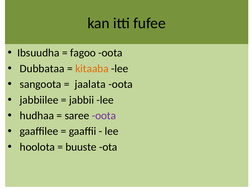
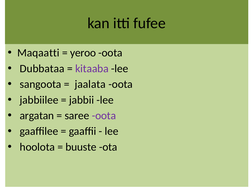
Ibsuudha: Ibsuudha -> Maqaatti (38, 53)
fagoo: fagoo -> yeroo (83, 53)
kitaaba colour: orange -> purple (92, 69)
hudhaa: hudhaa -> argatan (37, 116)
